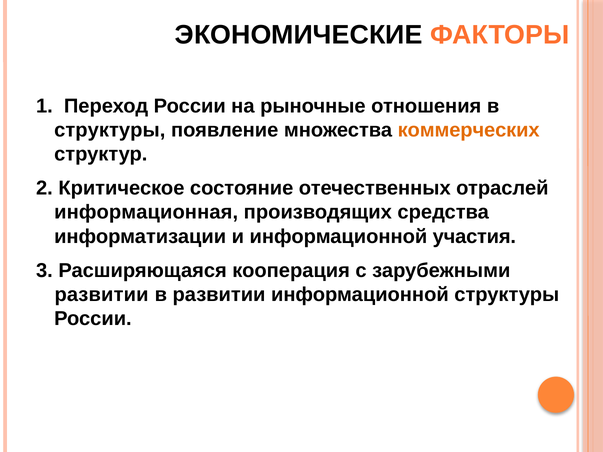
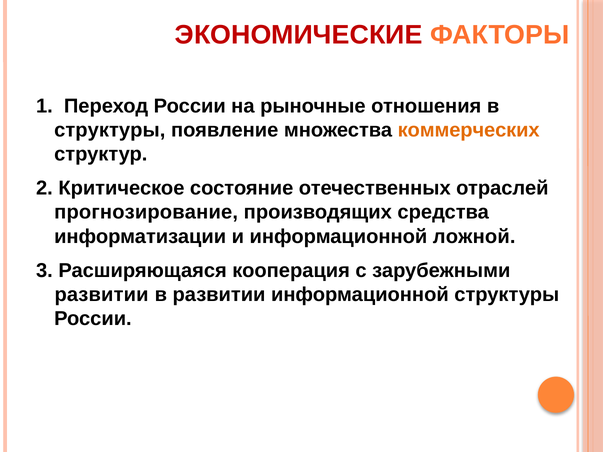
ЭКОНОМИЧЕСКИЕ colour: black -> red (299, 35)
информационная: информационная -> прогнозирование (146, 212)
участия: участия -> ложной (474, 237)
